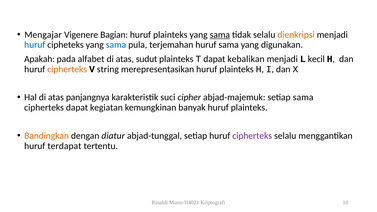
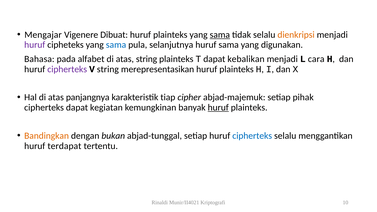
Bagian: Bagian -> Dibuat (114, 35)
huruf colour: blue -> purple (35, 45)
terjemahan: terjemahan -> selanjutnya (171, 45)
Apakah: Apakah -> Bahasa (39, 59)
atas sudut: sudut -> string (147, 59)
kecil: kecil -> cara (316, 59)
cipherteks colour: orange -> purple (67, 69)
suci: suci -> tiap (168, 97)
setiap sama: sama -> pihak (303, 97)
huruf underline: none -> present (218, 108)
diatur: diatur -> bukan (113, 136)
cipherteks colour: purple -> blue (252, 136)
